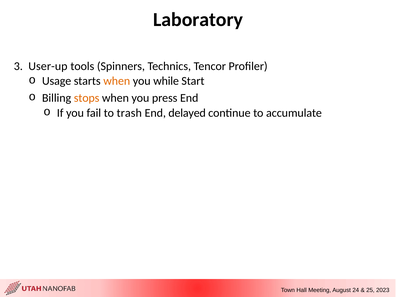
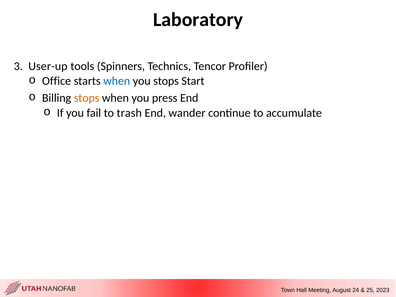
Usage: Usage -> Office (57, 81)
when colour: orange -> blue (117, 81)
you while: while -> stops (166, 81)
delayed: delayed -> wander (187, 113)
